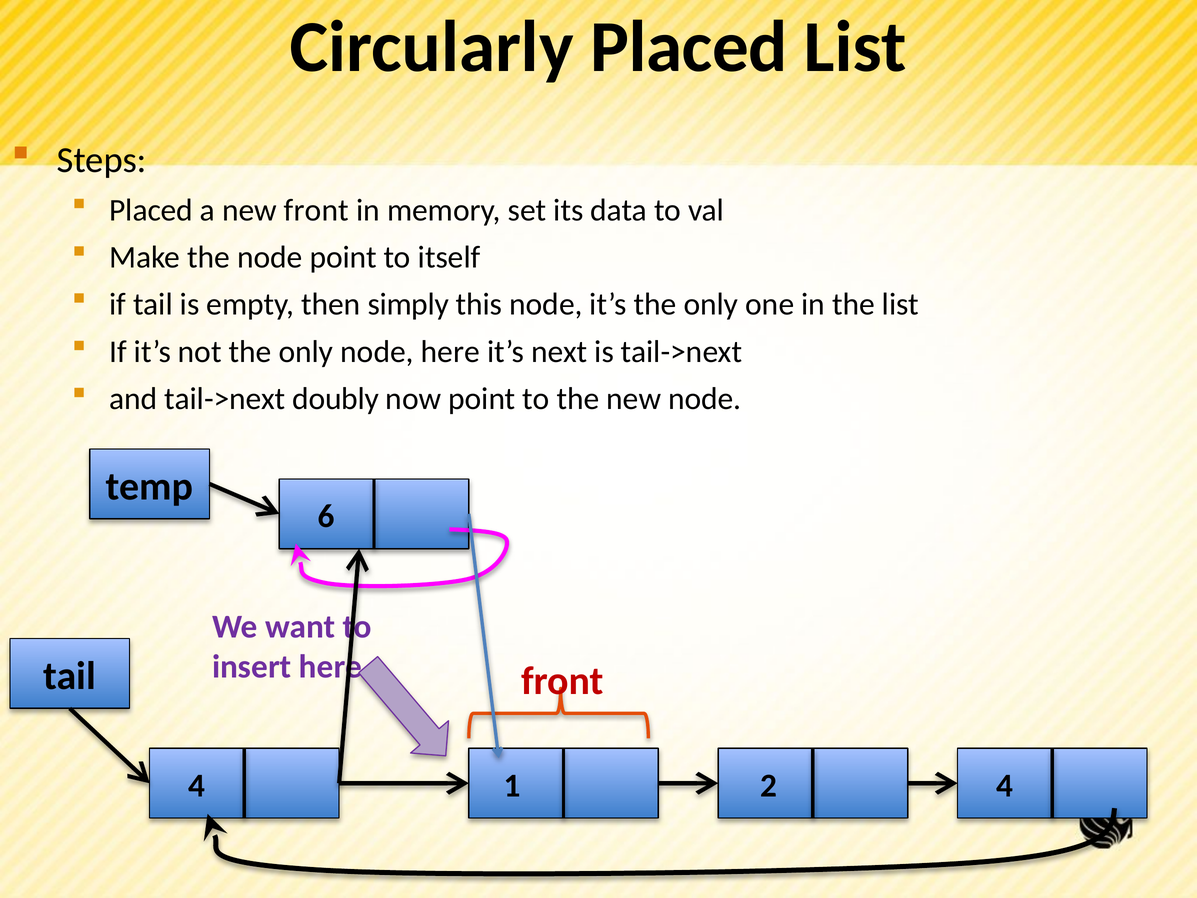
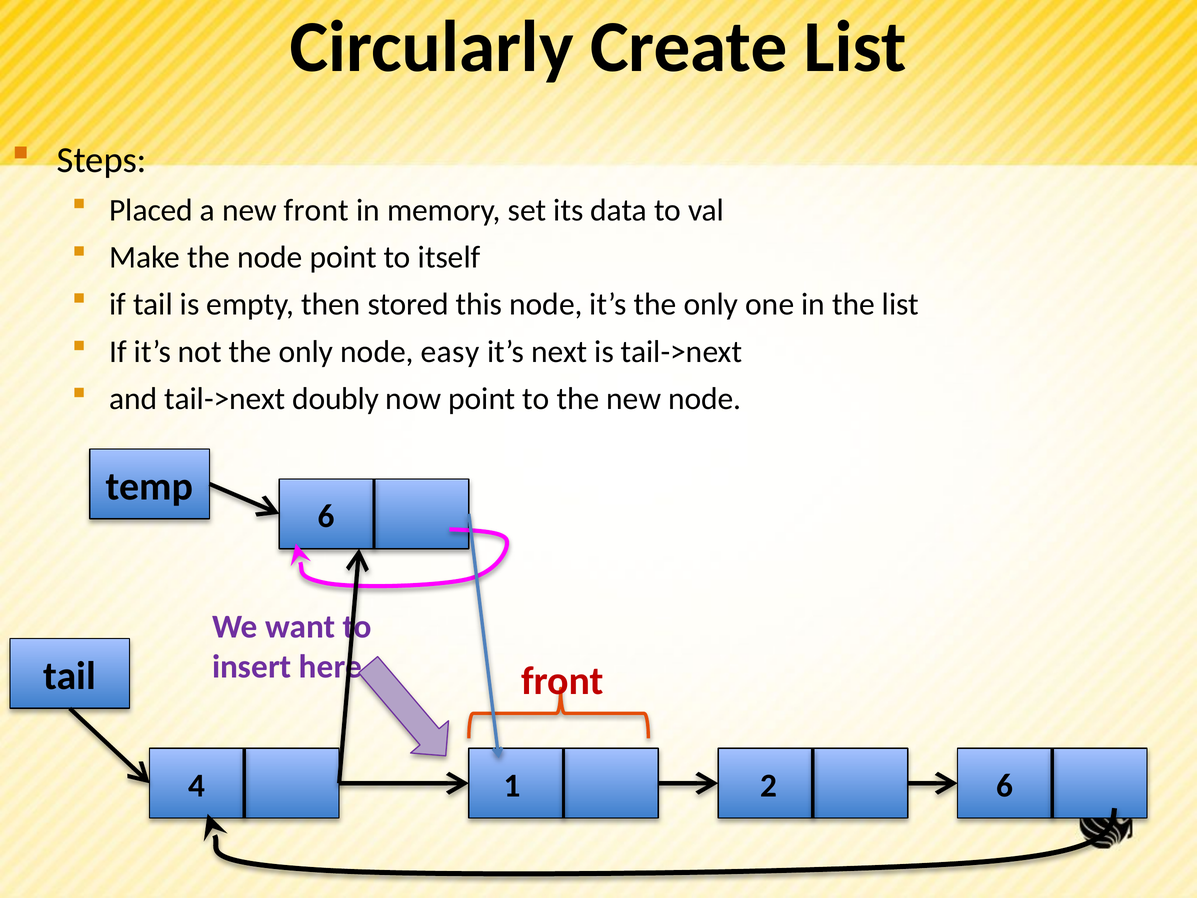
Circularly Placed: Placed -> Create (689, 47)
simply: simply -> stored (408, 304)
node here: here -> easy (450, 352)
2 4: 4 -> 6 (1005, 785)
